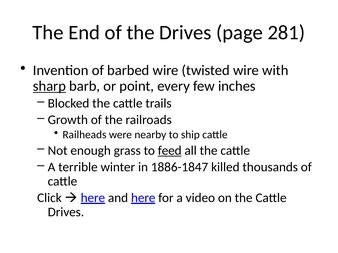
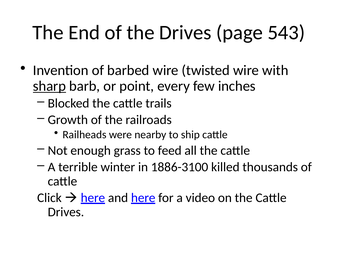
281: 281 -> 543 (286, 33)
feed underline: present -> none (170, 151)
1886-1847: 1886-1847 -> 1886-3100 (180, 167)
